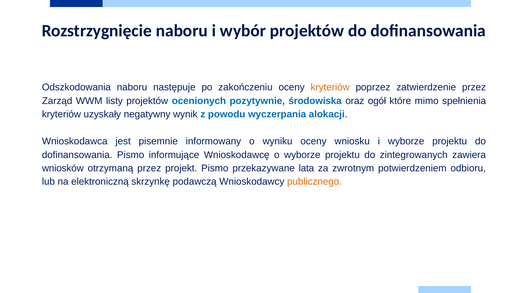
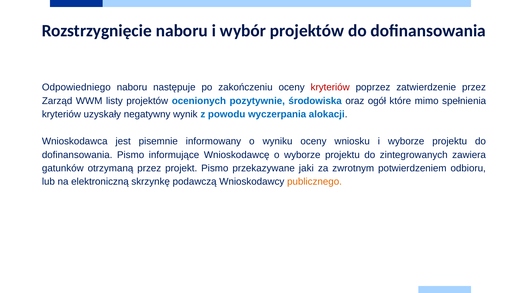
Odszkodowania: Odszkodowania -> Odpowiedniego (76, 87)
kryteriów colour: orange -> red (330, 87)
wniosków: wniosków -> gatunków (63, 168)
lata: lata -> jaki (306, 168)
